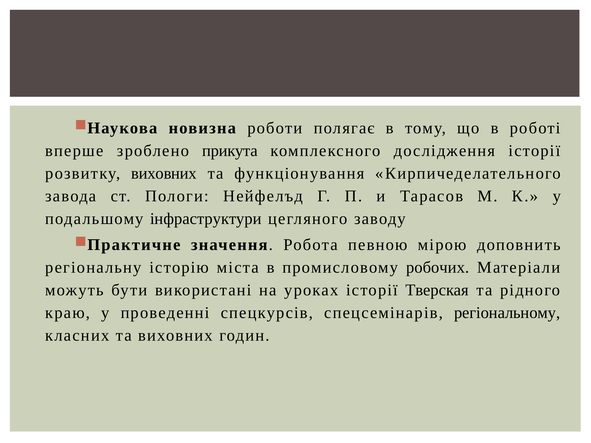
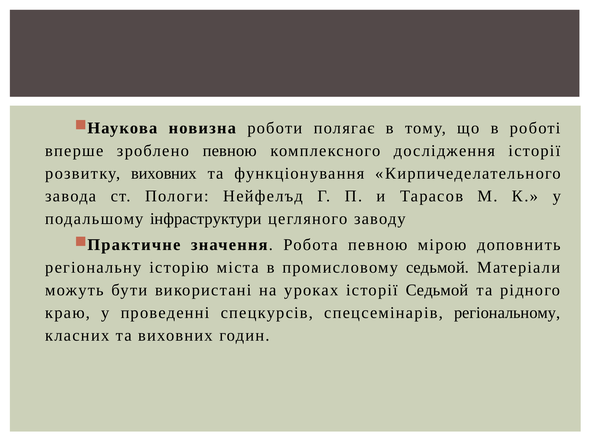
зроблено прикута: прикута -> певною (230, 151)
промисловому робочих: робочих -> седьмой (438, 267)
історії Тверская: Тверская -> Седьмой (437, 290)
